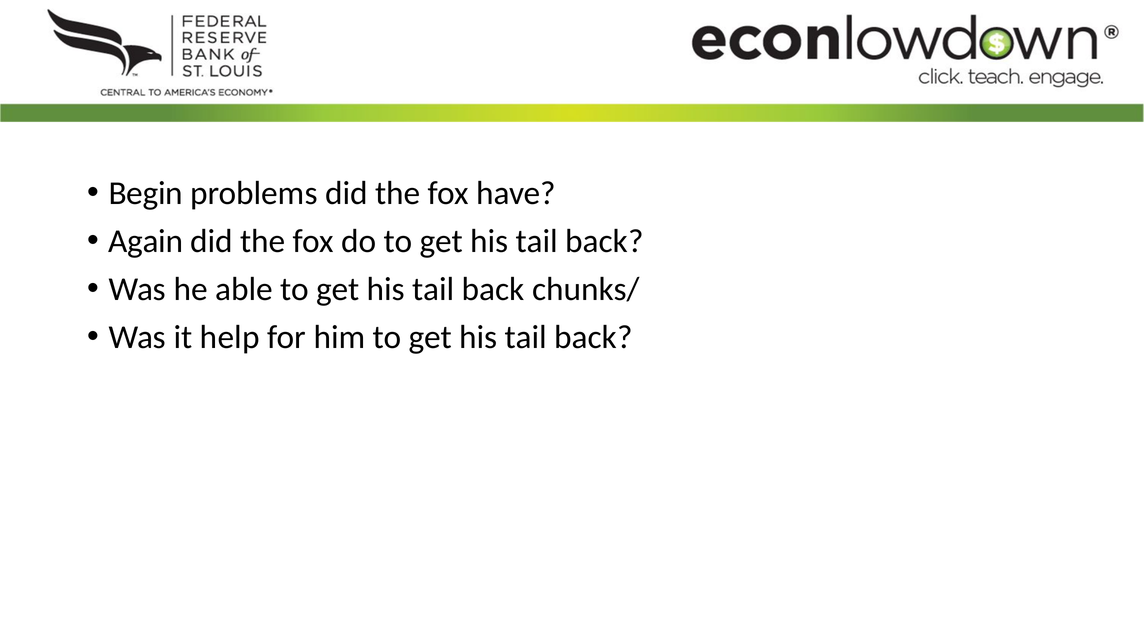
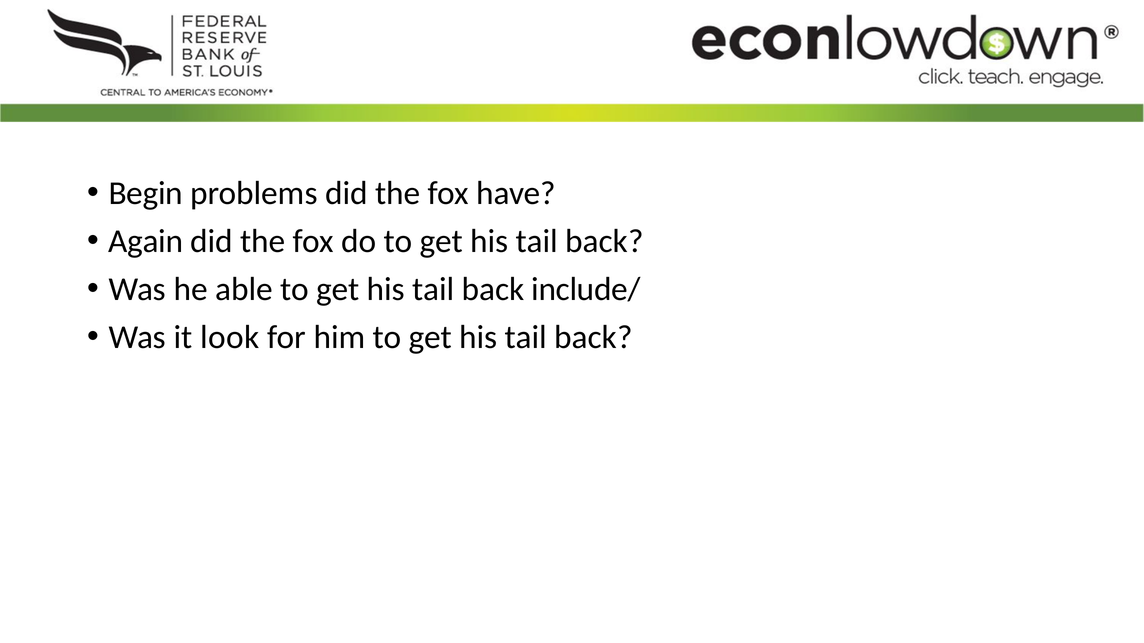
chunks/: chunks/ -> include/ (586, 289)
help: help -> look (230, 337)
